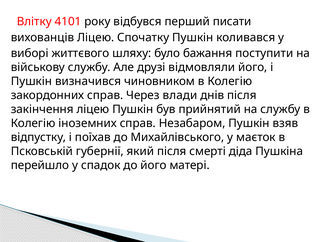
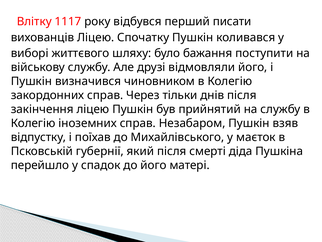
4101: 4101 -> 1117 (68, 22)
влади: влади -> тільки (180, 95)
